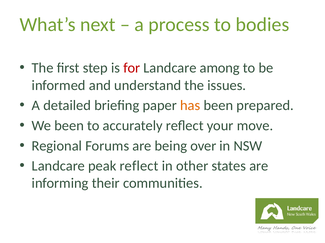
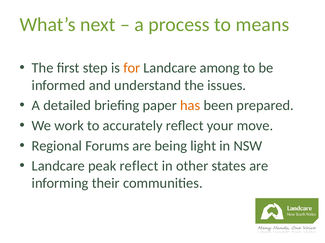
bodies: bodies -> means (262, 25)
for colour: red -> orange (132, 68)
We been: been -> work (69, 126)
over: over -> light (203, 146)
